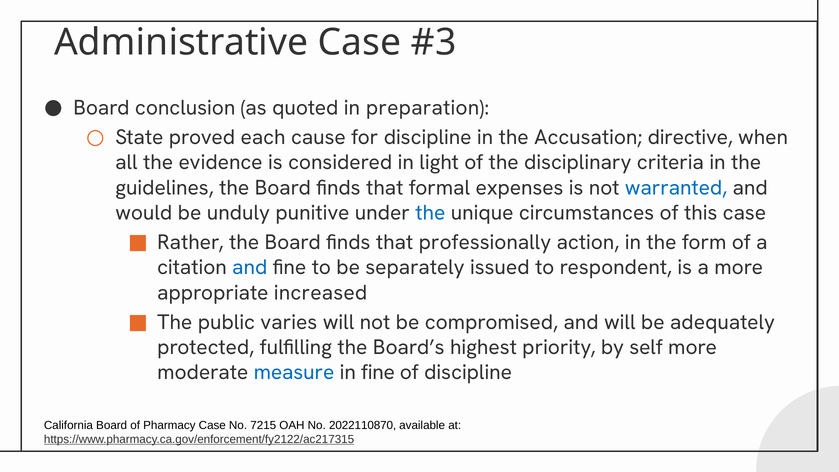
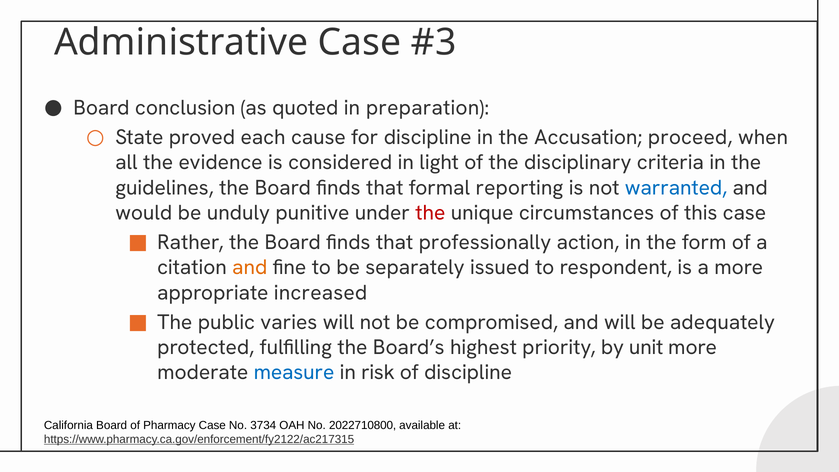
directive: directive -> proceed (690, 137)
expenses: expenses -> reporting (519, 188)
the colour: blue -> red (430, 213)
and colour: blue -> orange (250, 267)
self: self -> unit (646, 347)
in fine: fine -> risk (378, 372)
7215: 7215 -> 3734 (263, 425)
2022110870: 2022110870 -> 2022710800 (363, 425)
